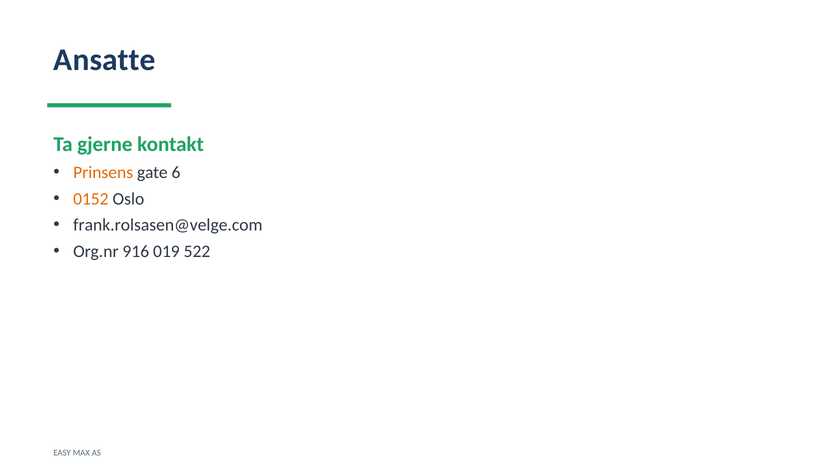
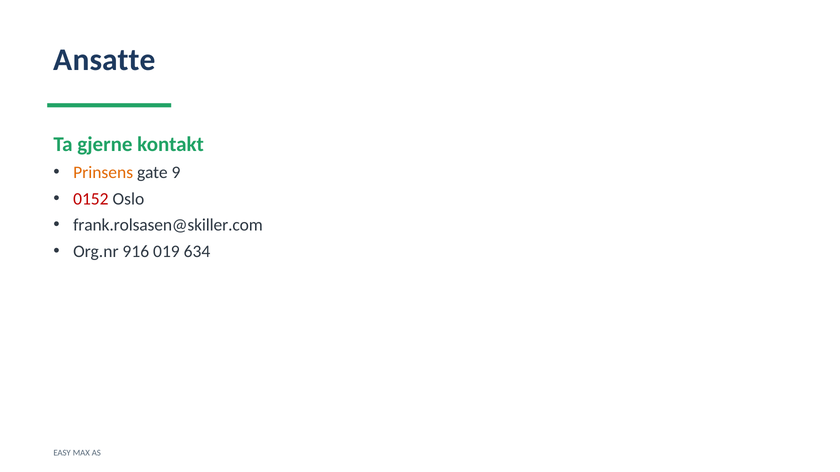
6: 6 -> 9 (176, 173)
0152 colour: orange -> red (91, 199)
frank.rolsasen@velge.com: frank.rolsasen@velge.com -> frank.rolsasen@skiller.com (168, 225)
522: 522 -> 634 (197, 252)
